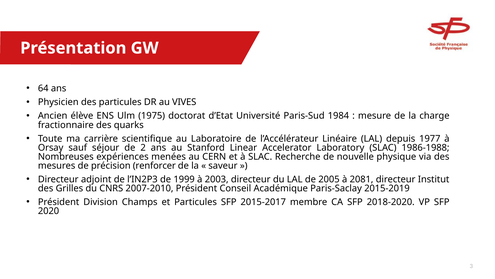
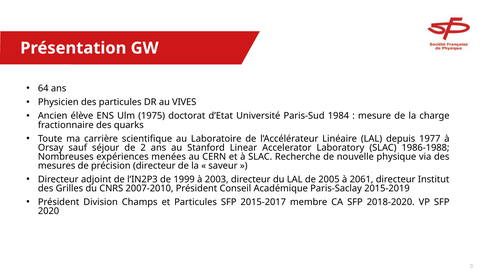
précision renforcer: renforcer -> directeur (154, 165)
2081: 2081 -> 2061 (362, 179)
